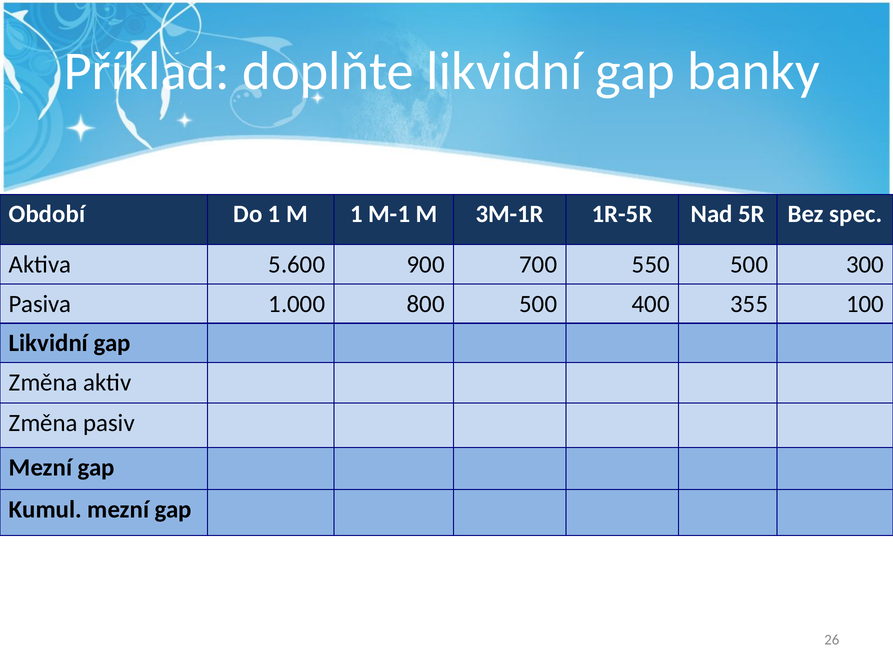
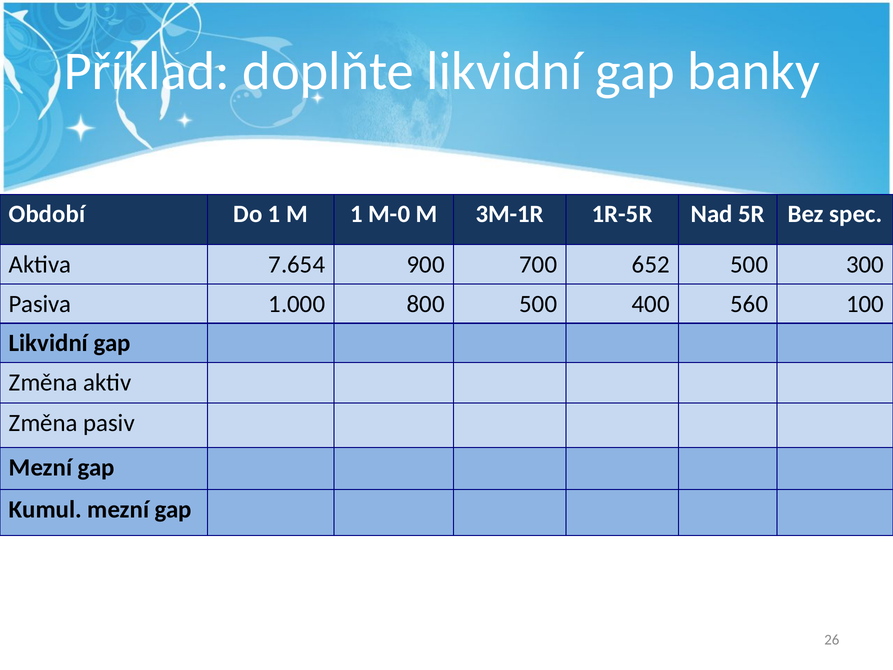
M-1: M-1 -> M-0 (389, 214)
5.600: 5.600 -> 7.654 (297, 264)
550: 550 -> 652 (651, 264)
355: 355 -> 560 (749, 304)
